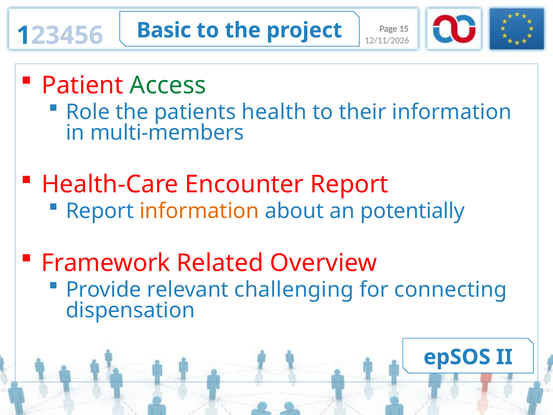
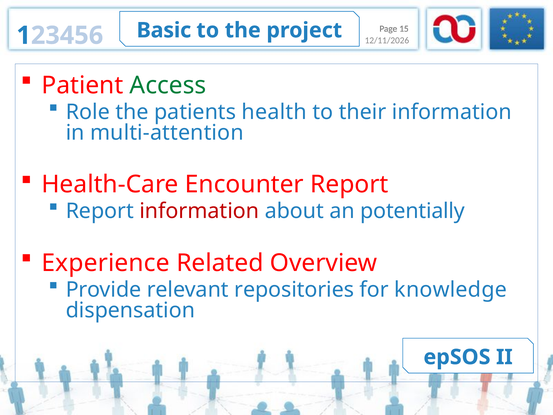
multi-members: multi-members -> multi-attention (167, 133)
information colour: orange -> red (199, 211)
Framework: Framework -> Experience (106, 263)
challenging: challenging -> repositories (294, 289)
connecting: connecting -> knowledge (451, 289)
